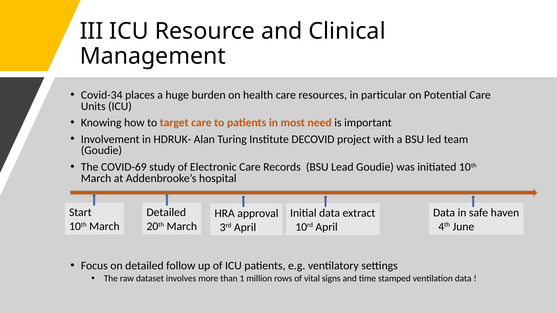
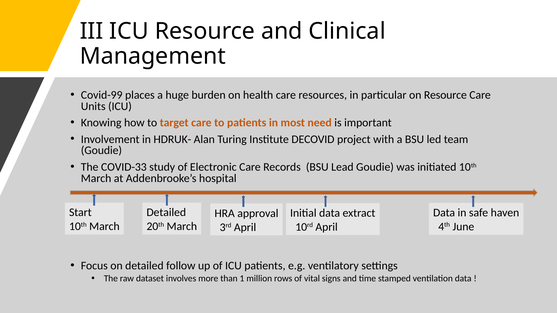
Covid-34: Covid-34 -> Covid-99 (102, 95)
on Potential: Potential -> Resource (445, 95)
COVID-69: COVID-69 -> COVID-33 (124, 167)
